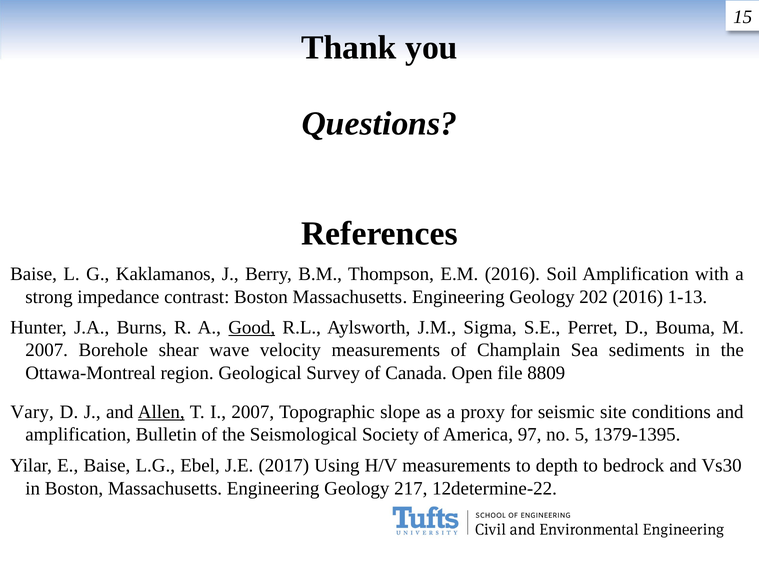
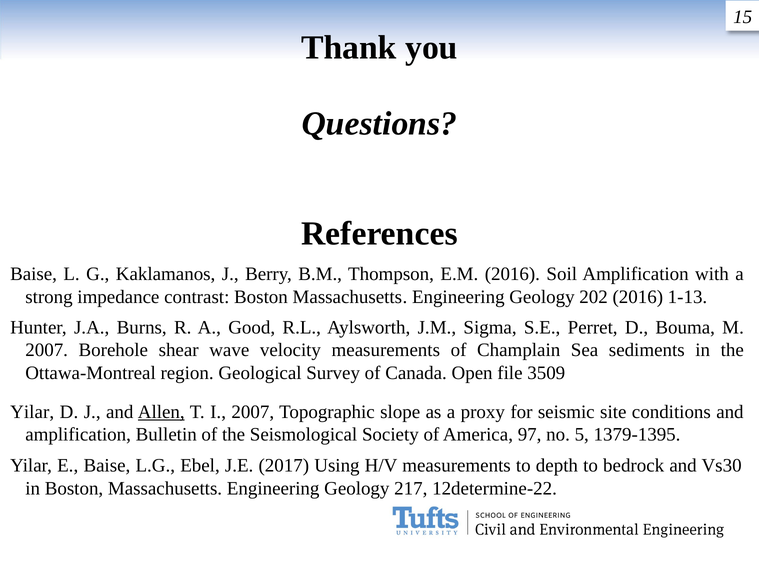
Good underline: present -> none (252, 328)
8809: 8809 -> 3509 (546, 373)
Vary: Vary -> Yilar (32, 412)
